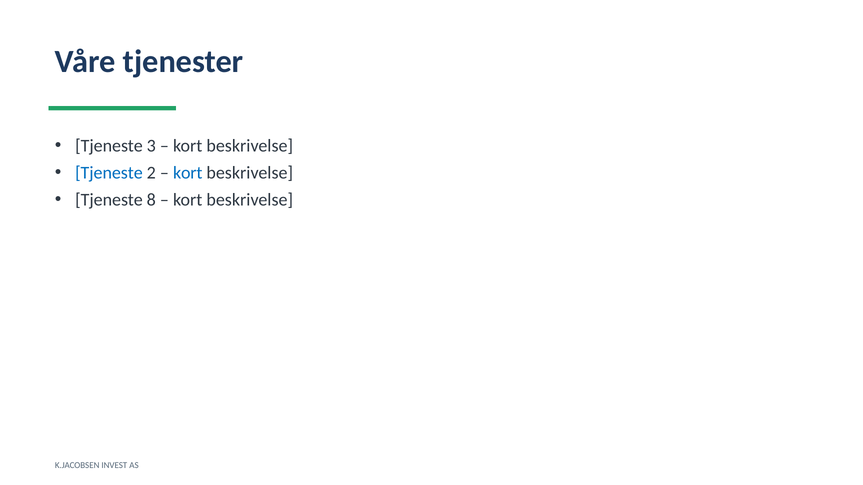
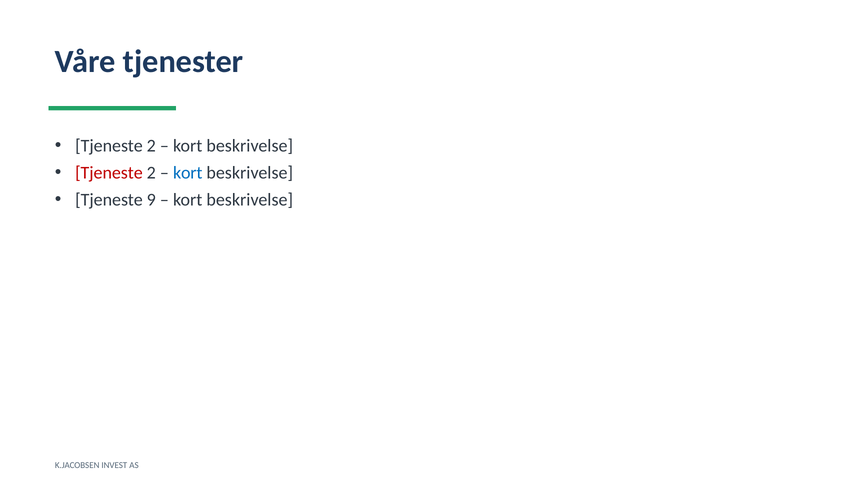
3: 3 -> 2 (151, 146)
Tjeneste colour: blue -> red (109, 173)
8: 8 -> 9 (151, 200)
